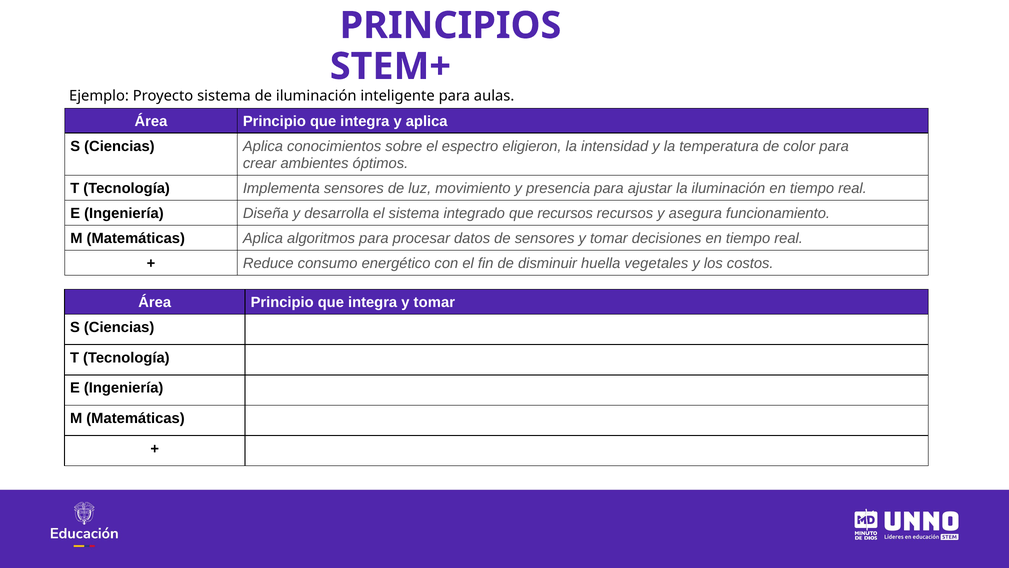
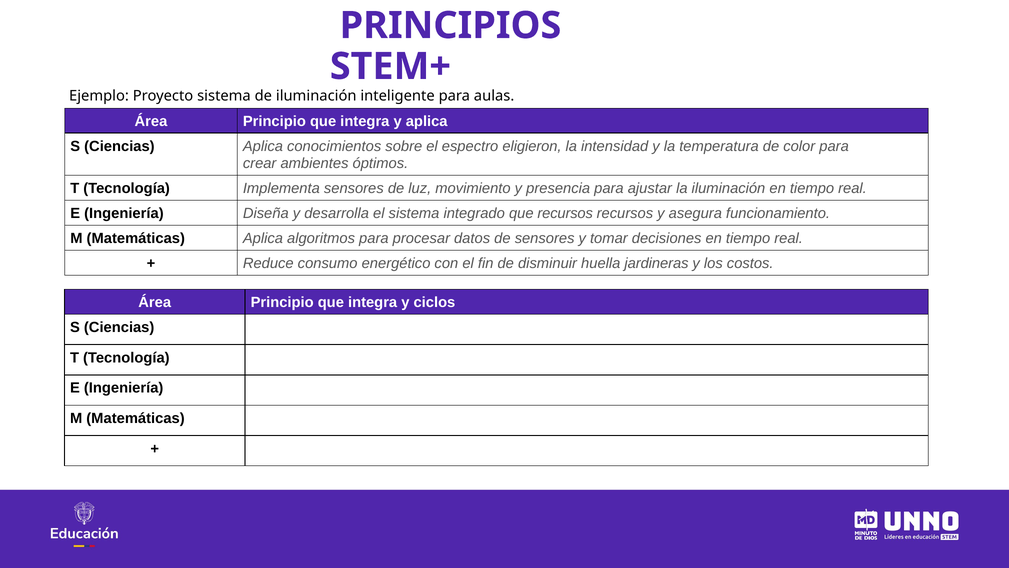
vegetales: vegetales -> jardineras (656, 263)
integra y tomar: tomar -> ciclos (434, 302)
